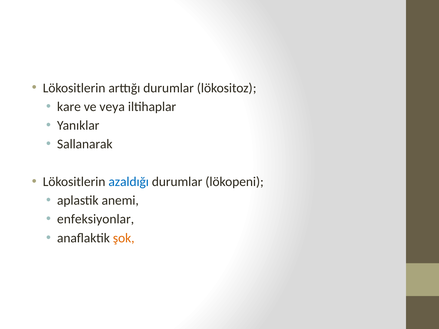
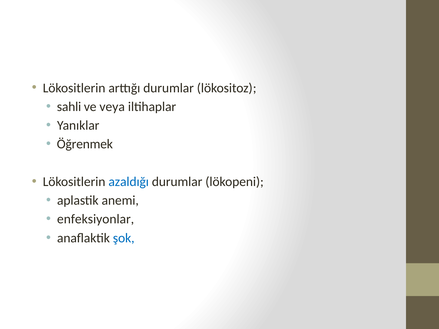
kare: kare -> sahli (69, 107)
Sallanarak: Sallanarak -> Öğrenmek (85, 144)
şok colour: orange -> blue (124, 238)
